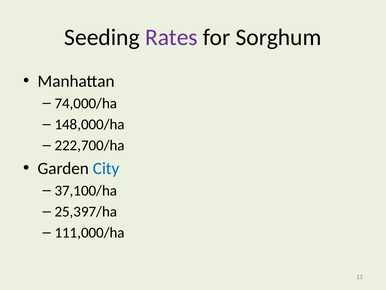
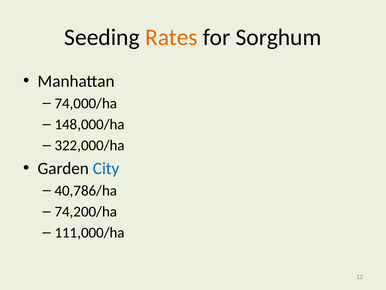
Rates colour: purple -> orange (171, 37)
222,700/ha: 222,700/ha -> 322,000/ha (90, 145)
37,100/ha: 37,100/ha -> 40,786/ha (86, 190)
25,397/ha: 25,397/ha -> 74,200/ha (86, 211)
